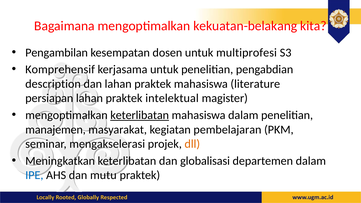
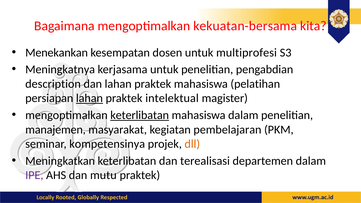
kekuatan-belakang: kekuatan-belakang -> kekuatan-bersama (245, 26)
Pengambilan: Pengambilan -> Menekankan (57, 53)
Komprehensif: Komprehensif -> Meningkatnya (60, 69)
literature: literature -> pelatihan (255, 84)
lahan underline: none -> present (89, 98)
mengakselerasi: mengakselerasi -> kompetensinya (107, 144)
globalisasi: globalisasi -> terealisasi (205, 161)
IPE colour: blue -> purple (34, 175)
